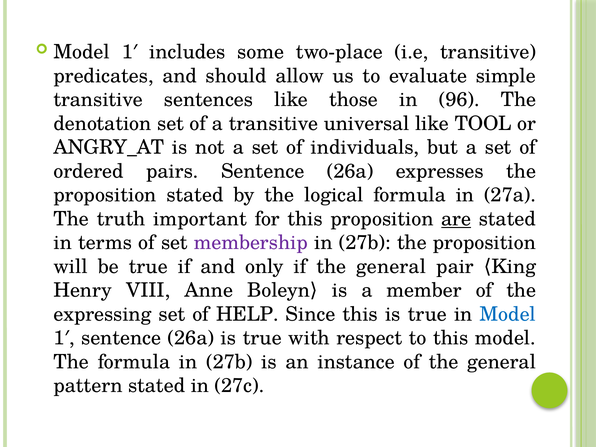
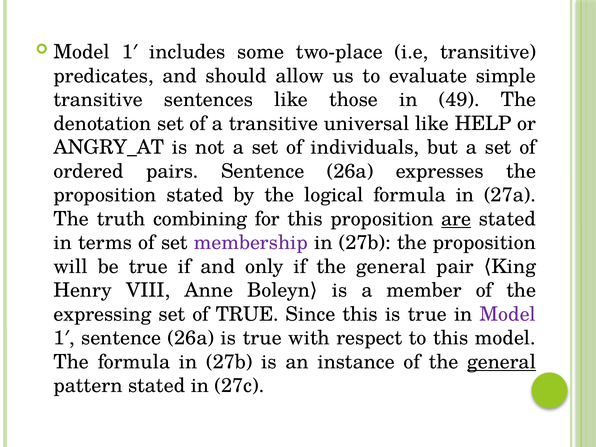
96: 96 -> 49 (459, 100)
TOOL: TOOL -> HELP (483, 124)
important: important -> combining (200, 219)
of HELP: HELP -> TRUE (247, 314)
Model colour: blue -> purple (508, 314)
general underline: none -> present (502, 362)
